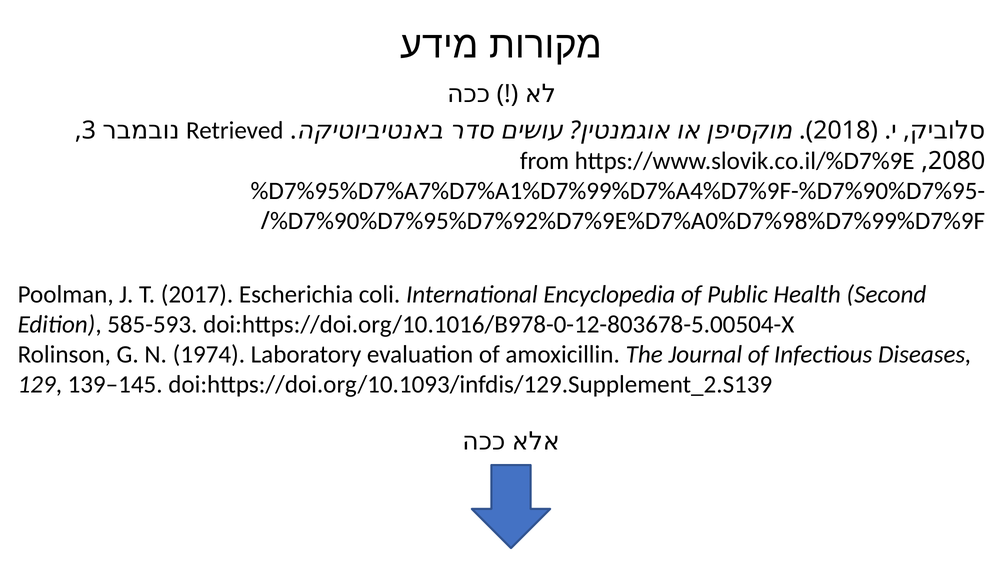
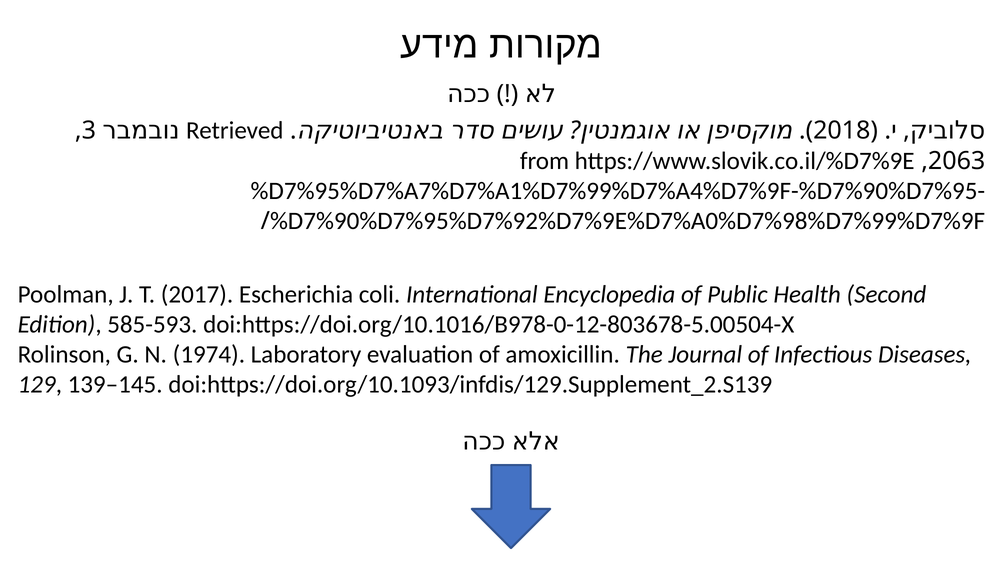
2080: 2080 -> 2063 (957, 161)
